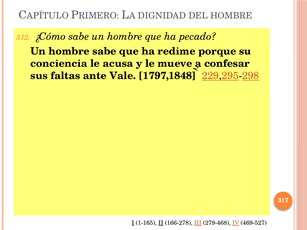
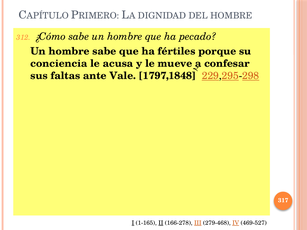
redime: redime -> fértiles (177, 51)
